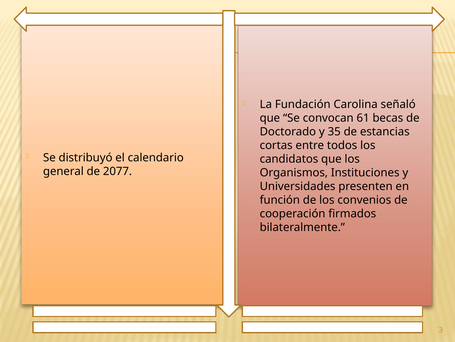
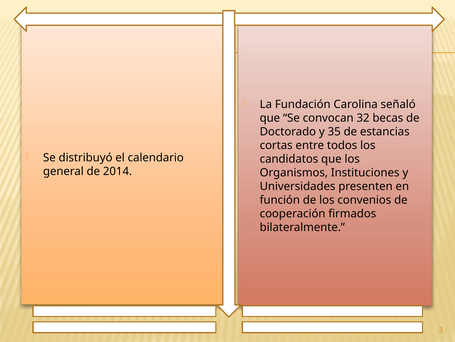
61: 61 -> 32 (363, 118)
2077: 2077 -> 2014 (117, 171)
